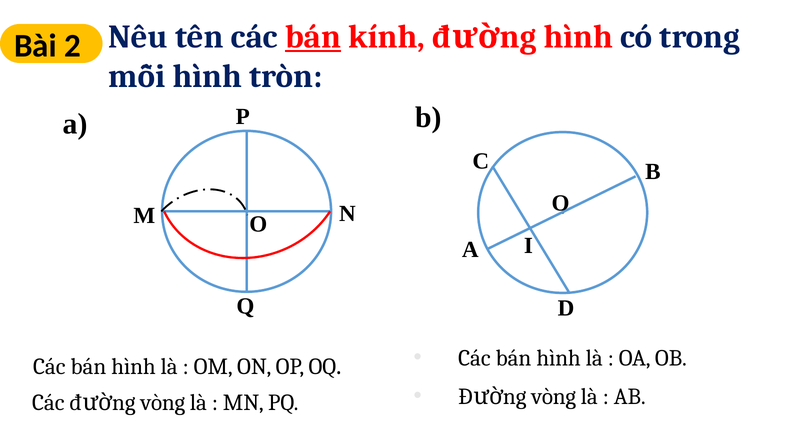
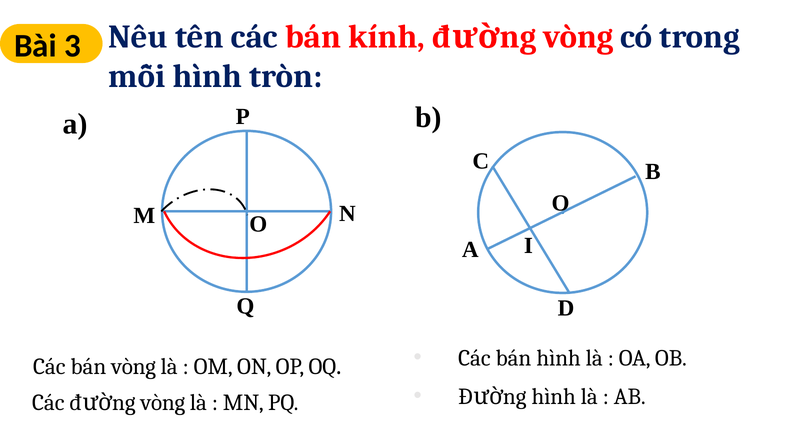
bán underline: present -> none (313, 37)
hình: hình -> vòng (578, 37)
2: 2 -> 3 (73, 46)
hình: hình -> vòng (134, 367)
vòng: vòng -> hình (554, 397)
